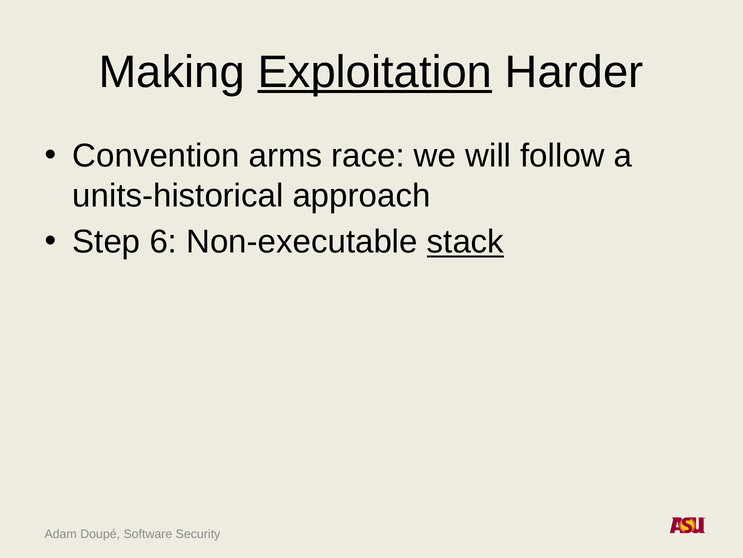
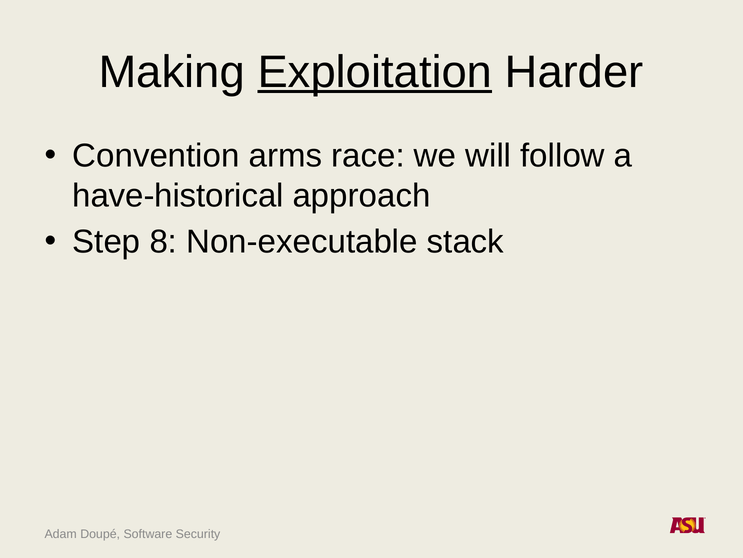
units-historical: units-historical -> have-historical (178, 196)
6: 6 -> 8 (163, 242)
stack underline: present -> none (465, 242)
